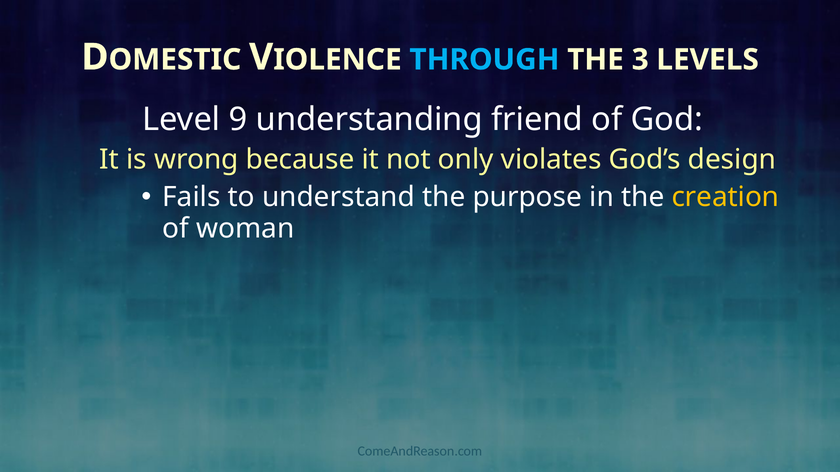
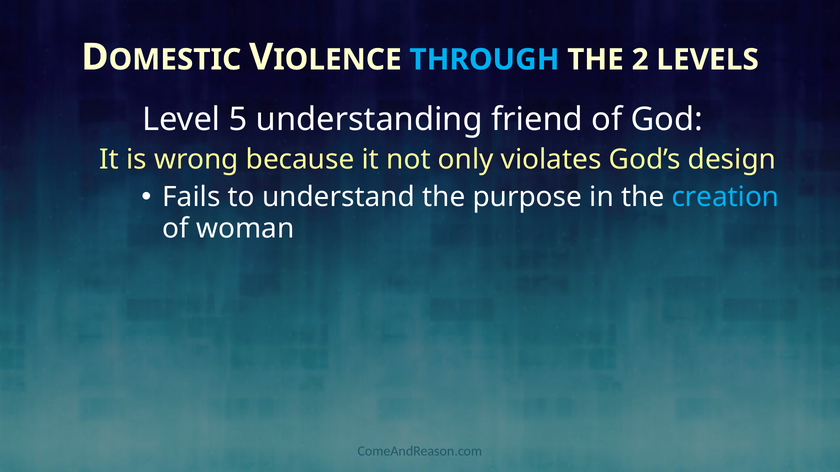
3: 3 -> 2 (640, 60)
9: 9 -> 5 (238, 119)
creation colour: yellow -> light blue (725, 197)
